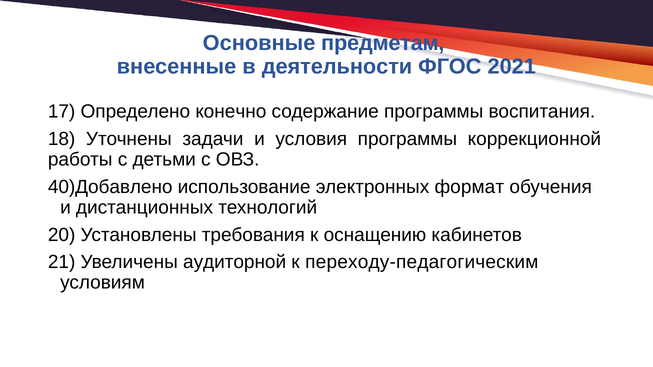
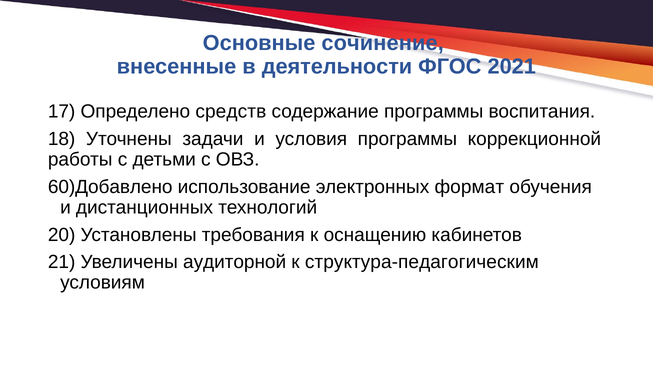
предметам: предметам -> сочинение (383, 43)
конечно: конечно -> средств (231, 112)
40)Добавлено: 40)Добавлено -> 60)Добавлено (110, 187)
переходу-педагогическим: переходу-педагогическим -> структура-педагогическим (422, 262)
